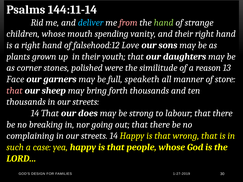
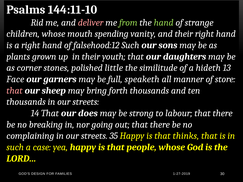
144:11-14: 144:11-14 -> 144:11-10 (73, 10)
deliver colour: light blue -> pink (91, 23)
from colour: pink -> light green (128, 23)
falsehood:12 Love: Love -> Such (130, 45)
were: were -> little (114, 68)
reason: reason -> hideth (208, 68)
14: 14 -> 35 (114, 136)
wrong: wrong -> thinks (186, 136)
